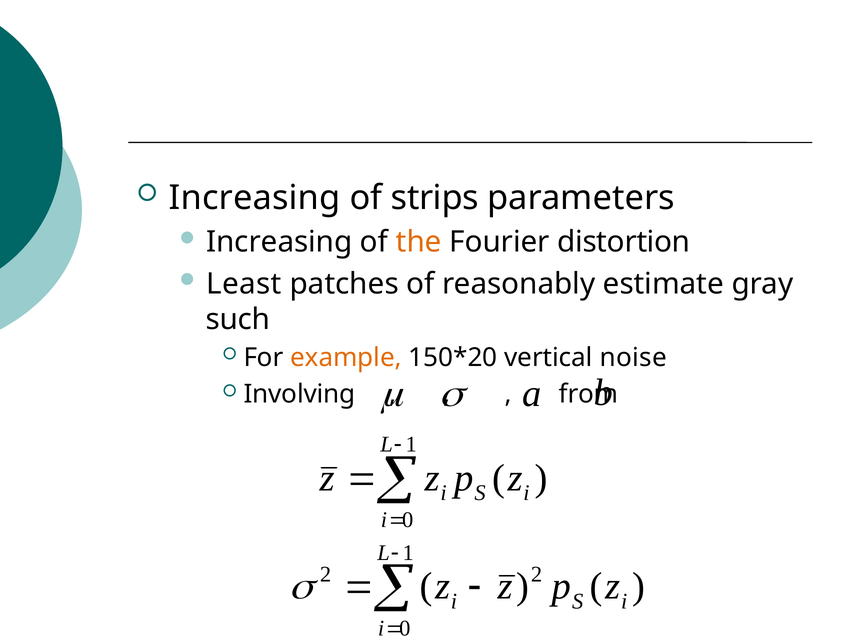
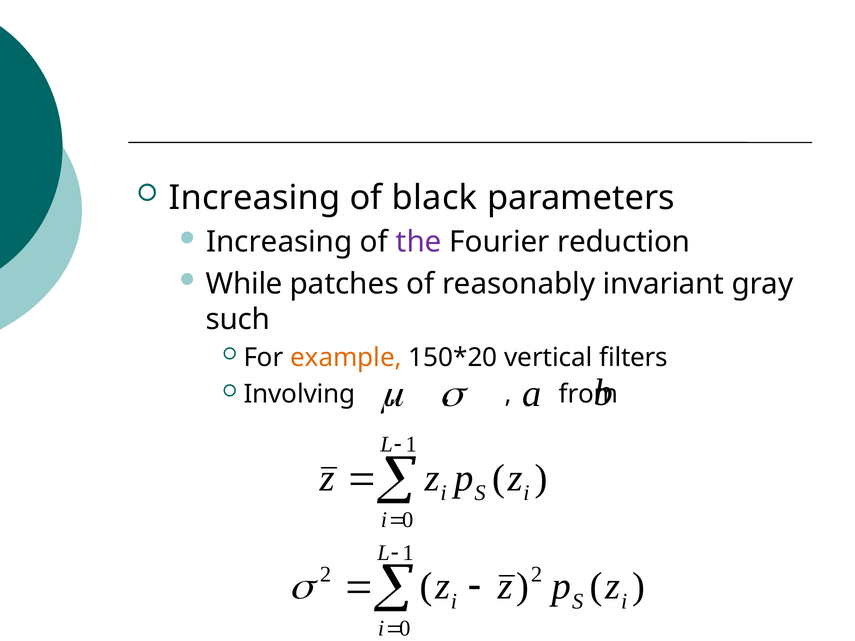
strips: strips -> black (434, 198)
the colour: orange -> purple (419, 242)
distortion: distortion -> reduction (624, 242)
Least: Least -> While (244, 284)
estimate: estimate -> invariant (664, 284)
noise: noise -> filters (634, 358)
